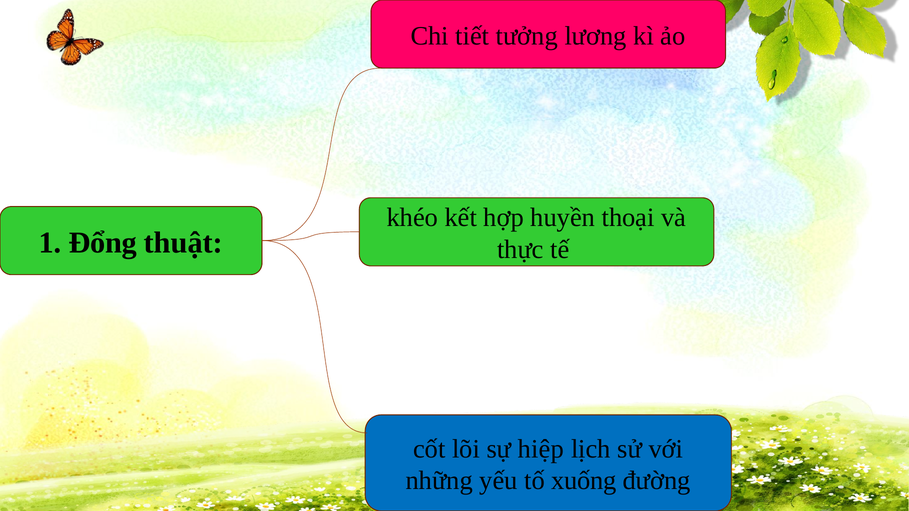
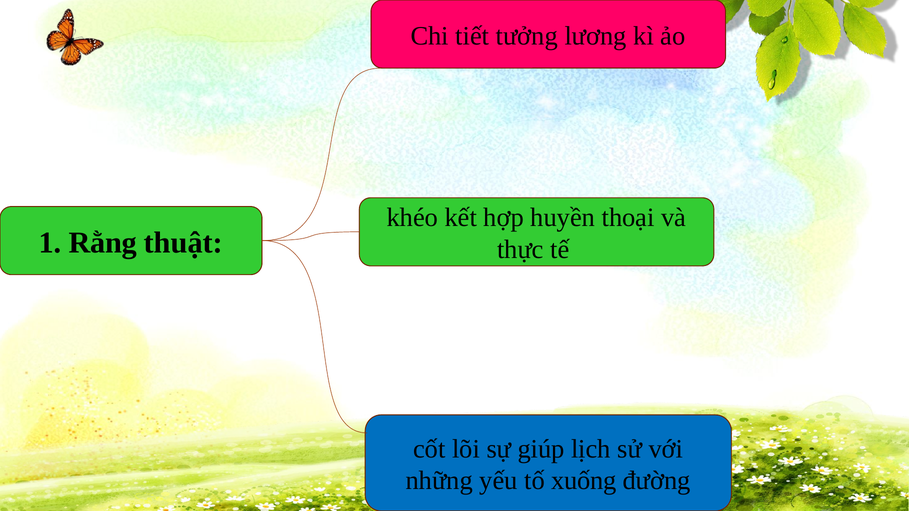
Đổng: Đổng -> Rằng (103, 243)
hiệp: hiệp -> giúp (541, 449)
